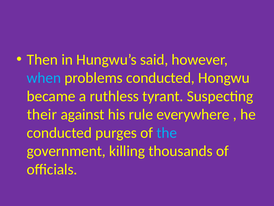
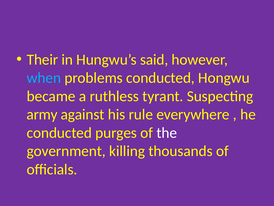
Then: Then -> Their (42, 60)
their: their -> army (42, 114)
the colour: light blue -> white (167, 133)
